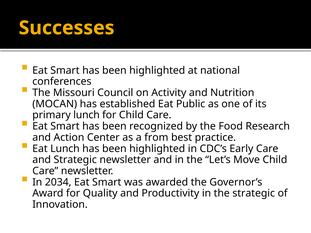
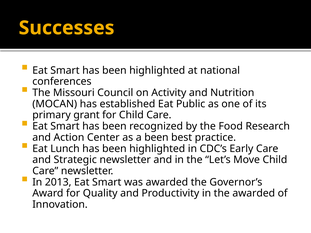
primary lunch: lunch -> grant (87, 115)
a from: from -> been (156, 138)
2034: 2034 -> 2013 (58, 182)
the strategic: strategic -> awarded (254, 194)
